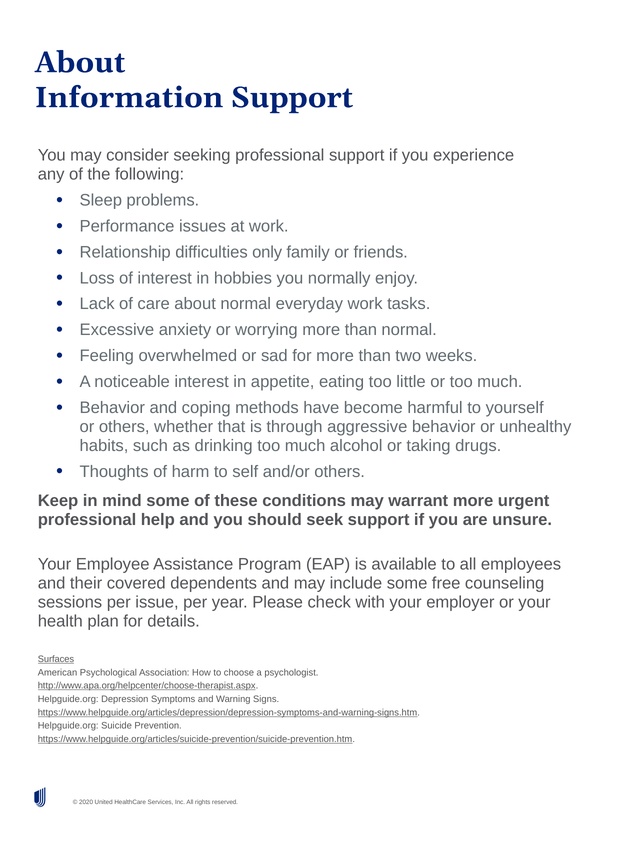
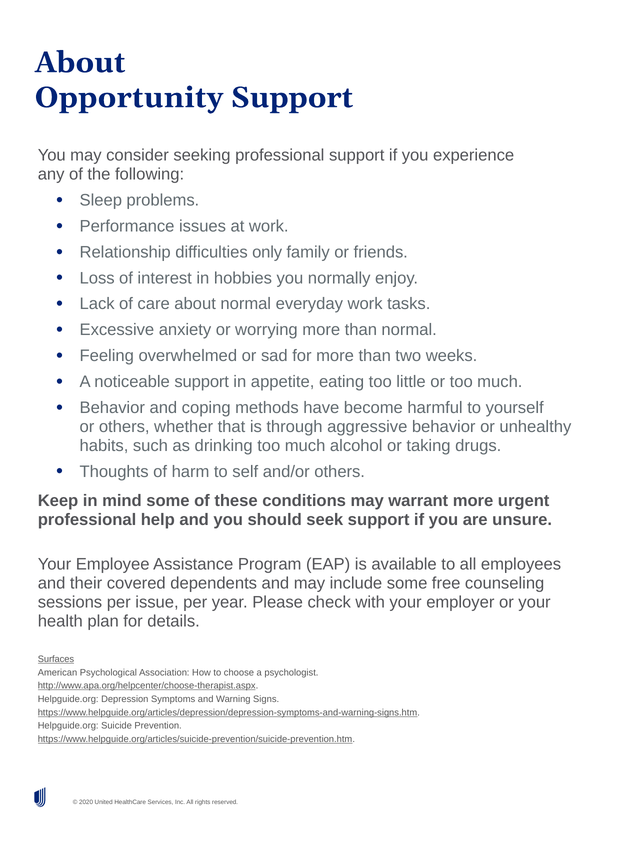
Information: Information -> Opportunity (129, 97)
noticeable interest: interest -> support (202, 382)
